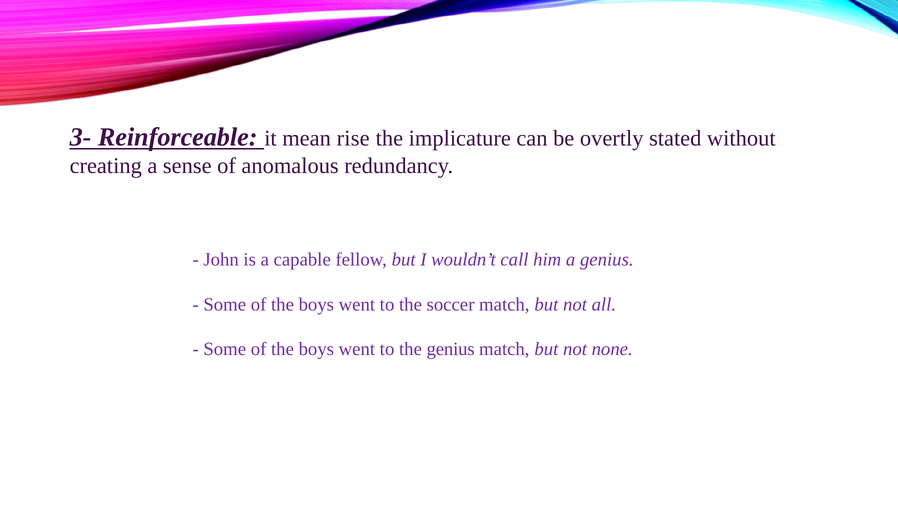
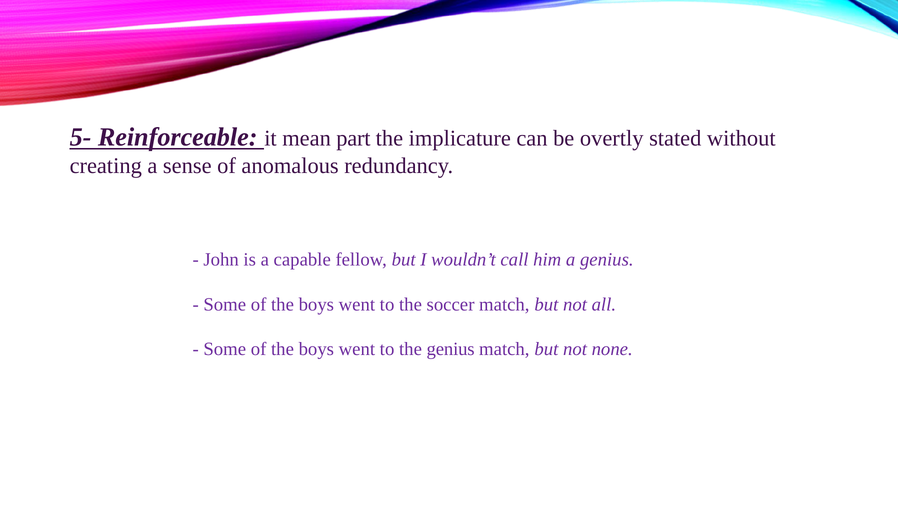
3-: 3- -> 5- (81, 137)
rise: rise -> part (353, 138)
